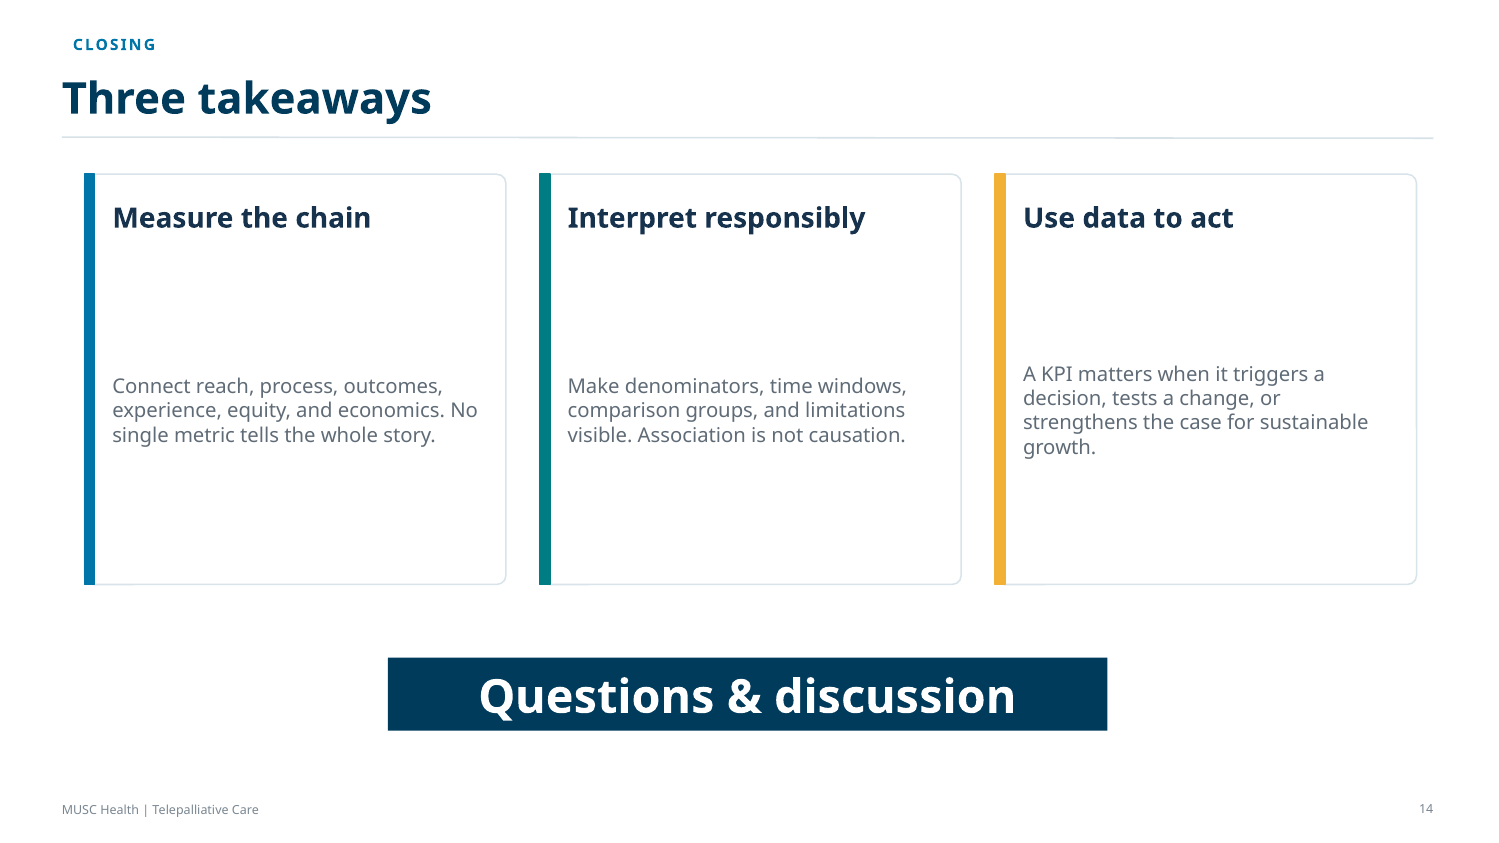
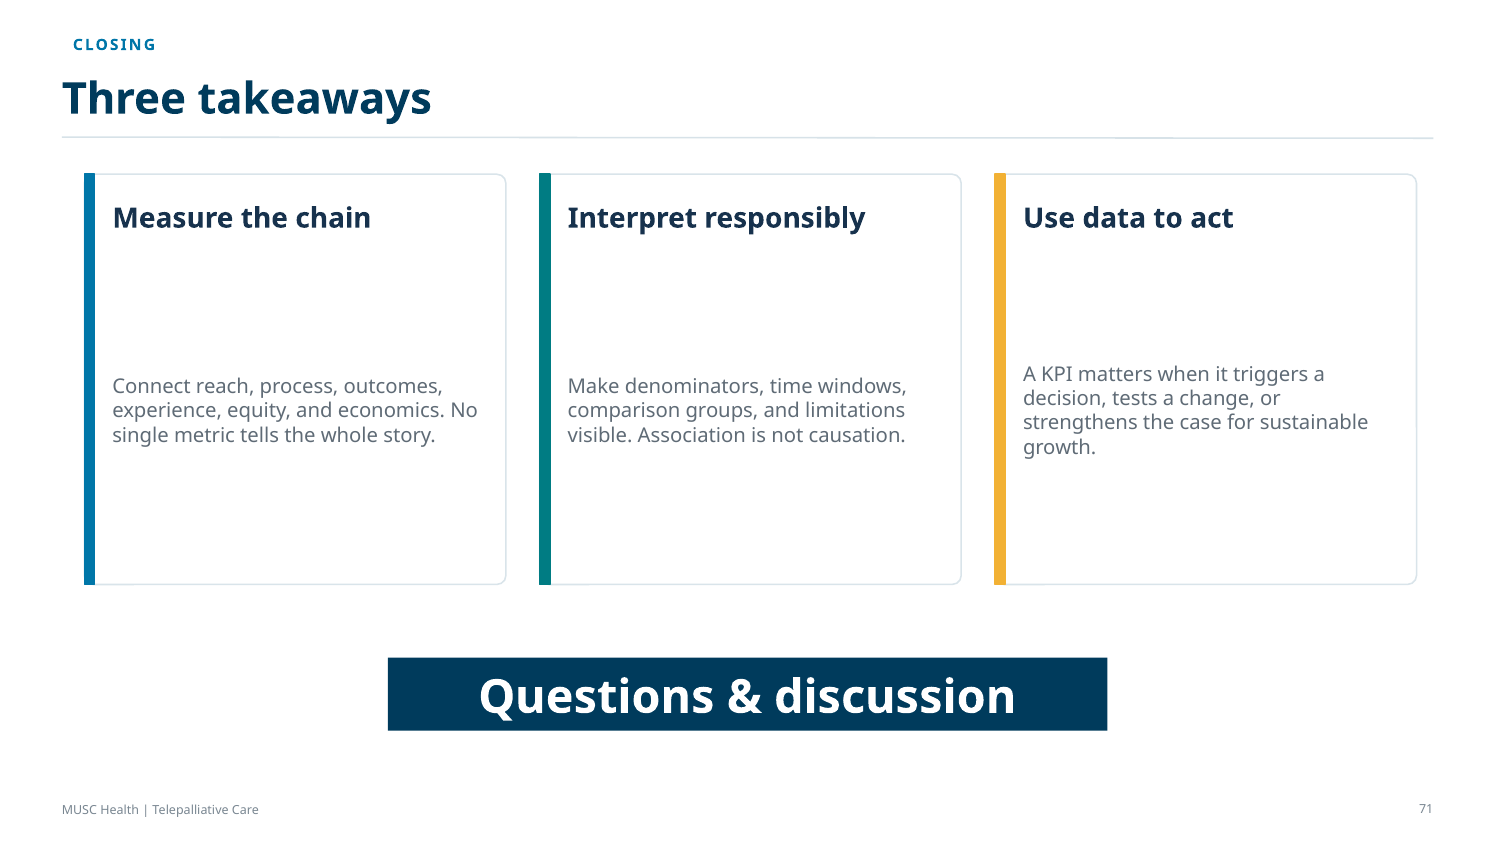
14: 14 -> 71 (1426, 809)
